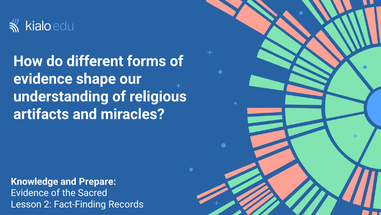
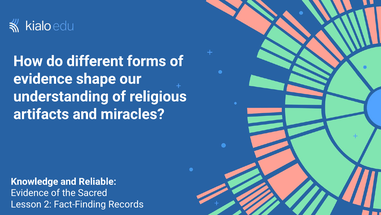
Prepare: Prepare -> Reliable (97, 181)
